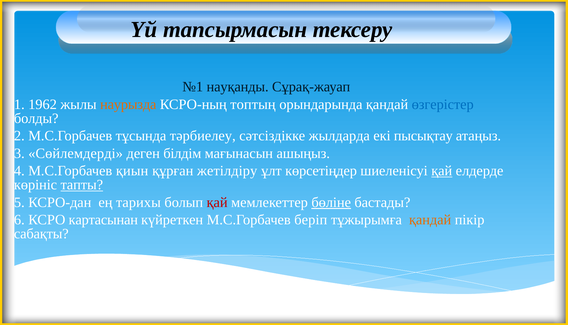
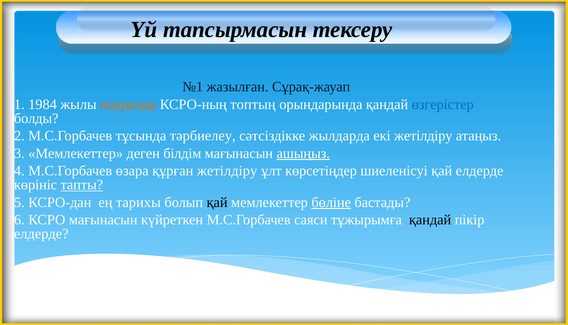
науқанды: науқанды -> жазылған (238, 87)
1962: 1962 -> 1984 (43, 104)
екі пысықтау: пысықтау -> жетілдіру (423, 136)
3 Сөйлемдерді: Сөйлемдерді -> Мемлекеттер (76, 153)
ашыңыз underline: none -> present (303, 153)
қиын: қиын -> өзара (132, 171)
қай underline: present -> none (442, 171)
қай colour: red -> black (217, 202)
КСРО картасынан: картасынан -> мағынасын (103, 220)
беріп: беріп -> саяси (311, 220)
қандай colour: orange -> black (430, 220)
сабақты: сабақты -> елдерде (41, 233)
